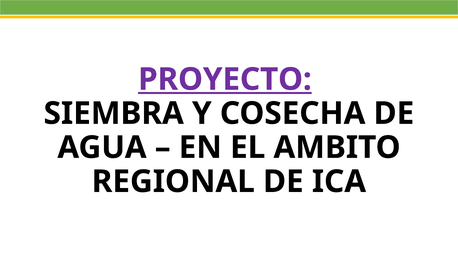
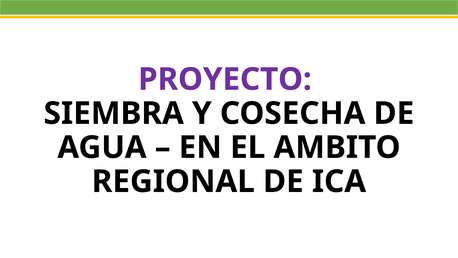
PROYECTO underline: present -> none (225, 79)
